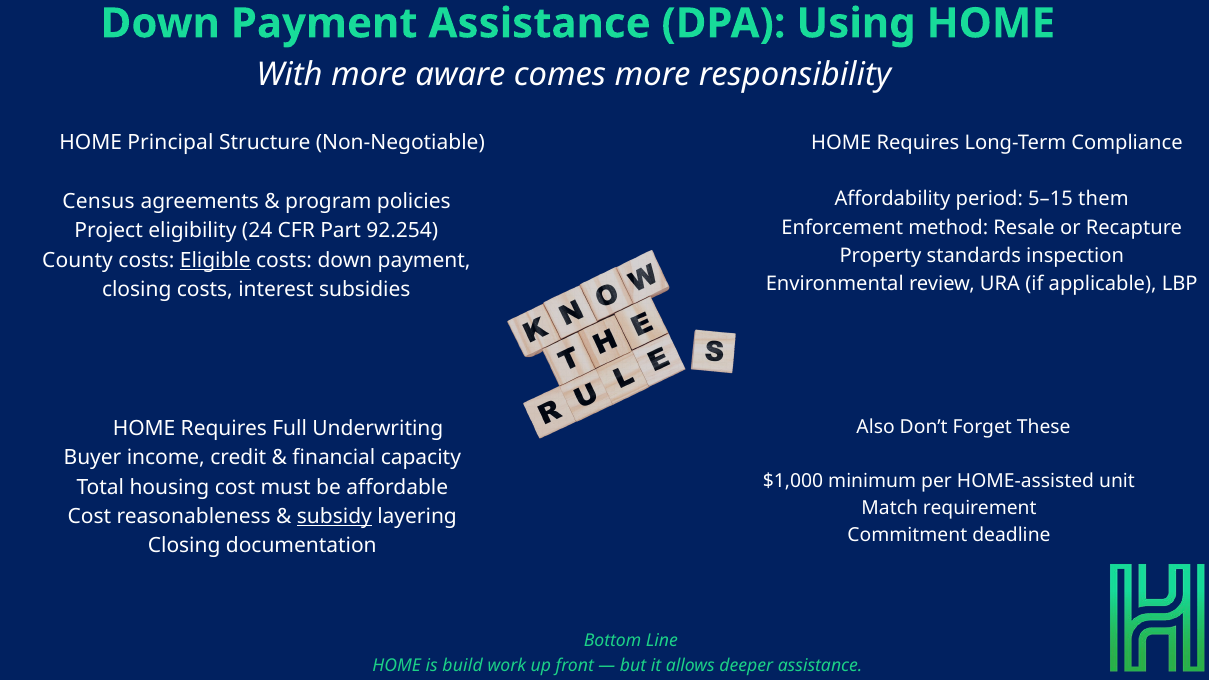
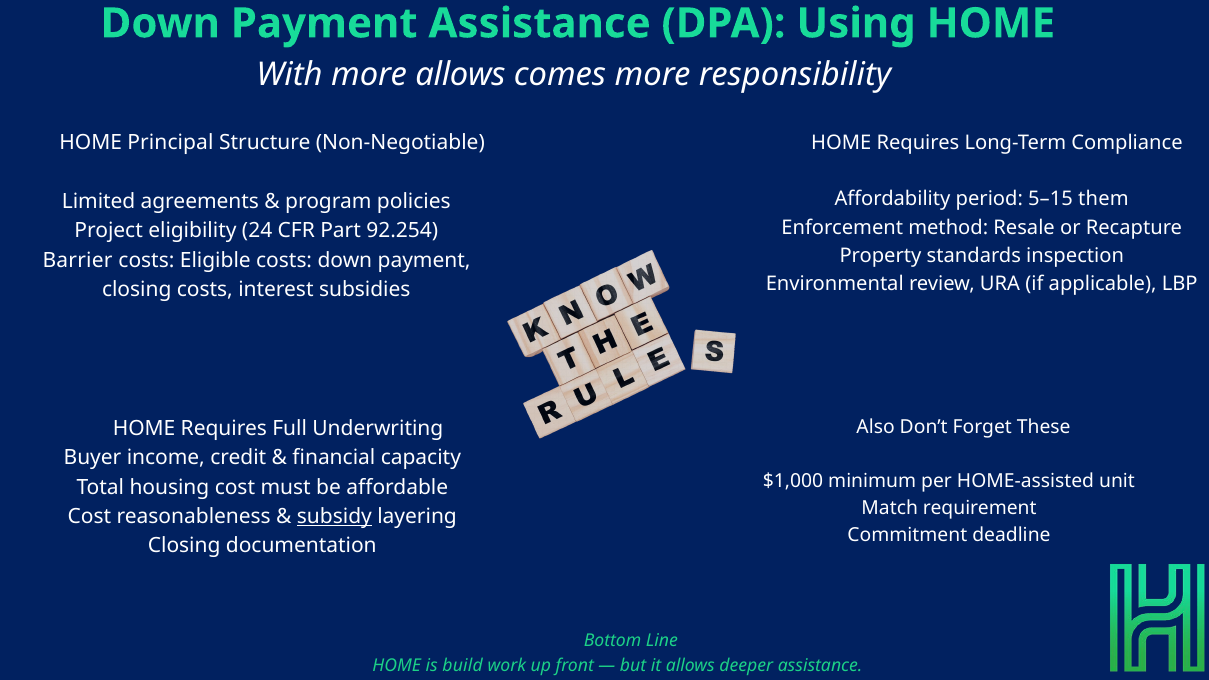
more aware: aware -> allows (461, 74)
Census: Census -> Limited (99, 202)
County: County -> Barrier (78, 260)
Eligible underline: present -> none (215, 260)
